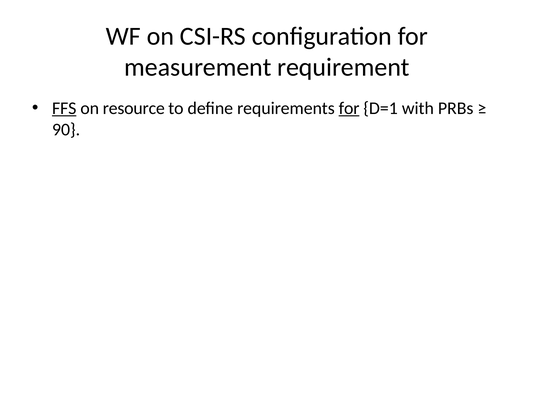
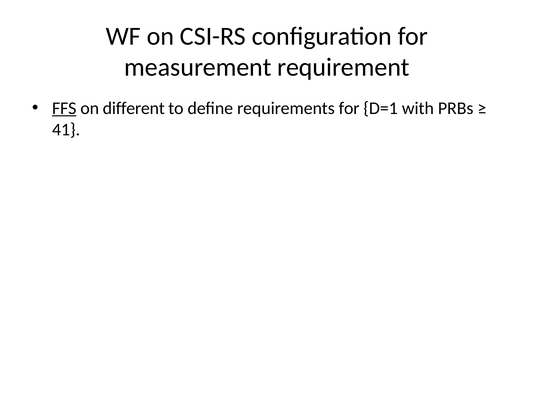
resource: resource -> different (134, 108)
for underline: present -> none (349, 108)
90: 90 -> 41 (66, 129)
